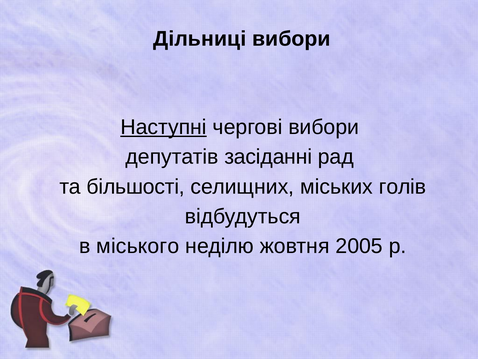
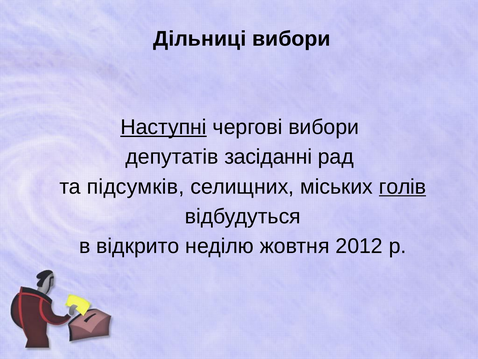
більшості: більшості -> підсумків (135, 186)
голів underline: none -> present (402, 186)
міського: міського -> відкрито (138, 246)
2005: 2005 -> 2012 (359, 246)
